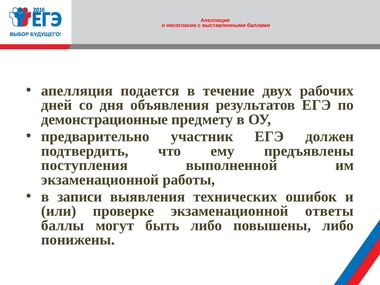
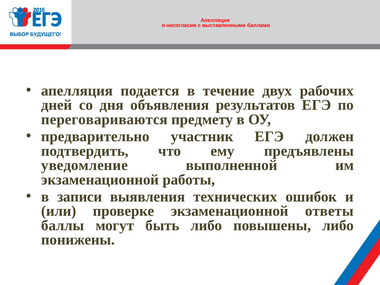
демонстрационные: демонстрационные -> переговариваются (104, 119)
поступления: поступления -> уведомление (85, 165)
